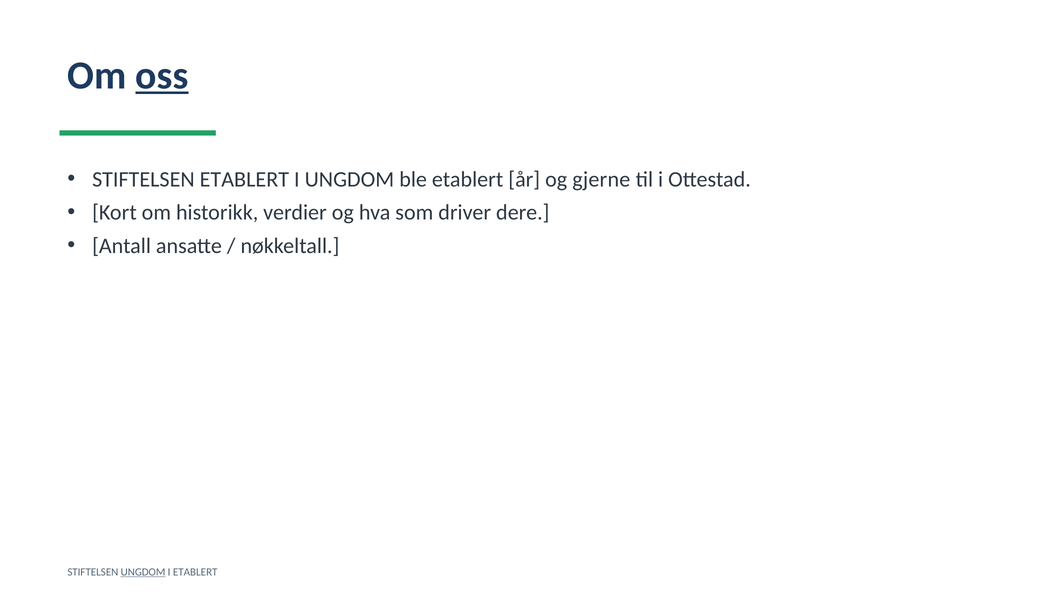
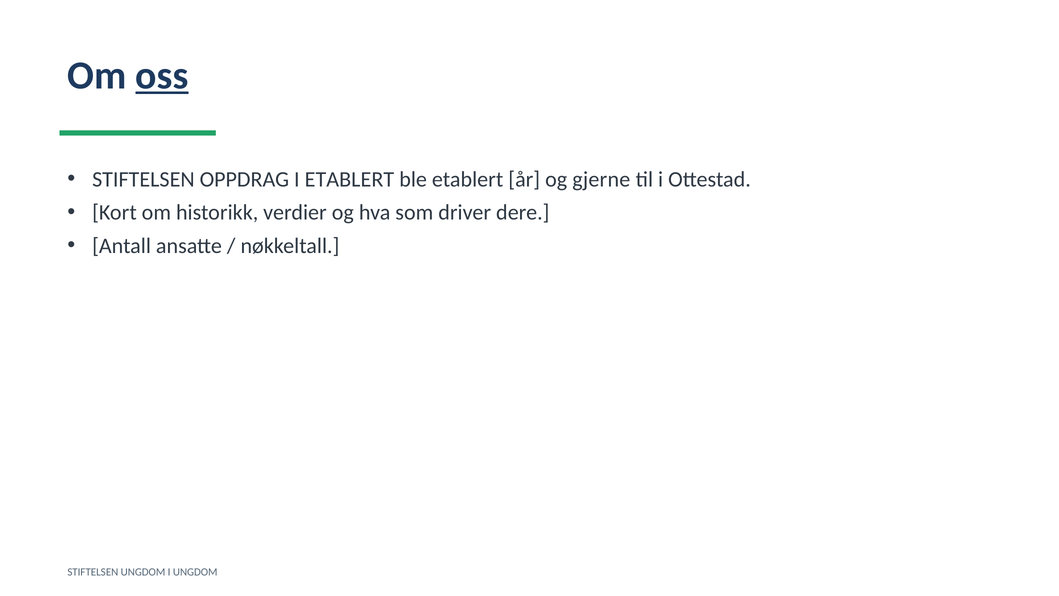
STIFTELSEN ETABLERT: ETABLERT -> OPPDRAG (244, 179)
I UNGDOM: UNGDOM -> ETABLERT (349, 179)
UNGDOM underline: present -> none (143, 572)
I ETABLERT: ETABLERT -> UNGDOM (195, 572)
